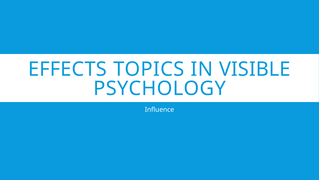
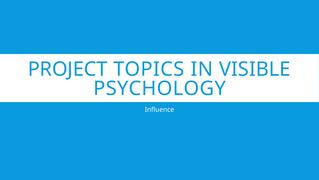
EFFECTS: EFFECTS -> PROJECT (68, 69)
